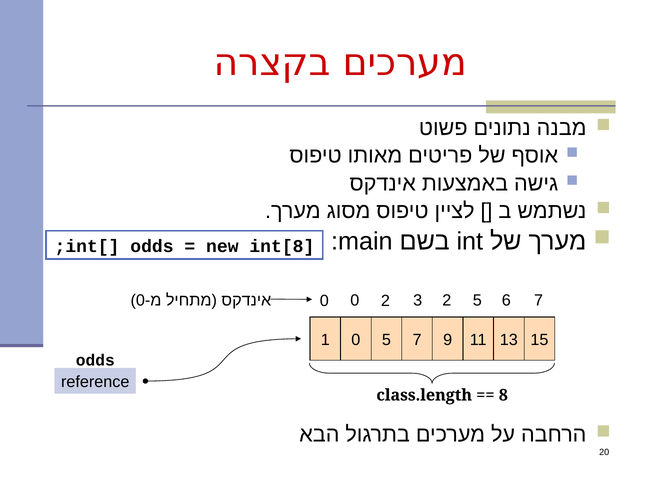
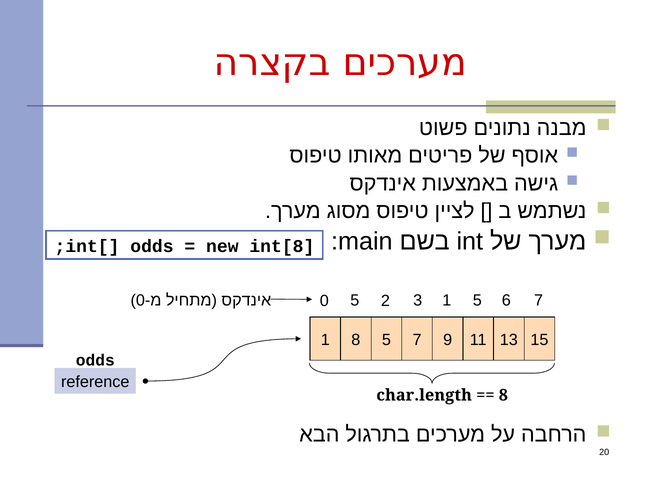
0 0: 0 -> 5 (355, 300)
3 2: 2 -> 1 (447, 300)
1 0: 0 -> 8 (356, 340)
class.length: class.length -> char.length (424, 395)
